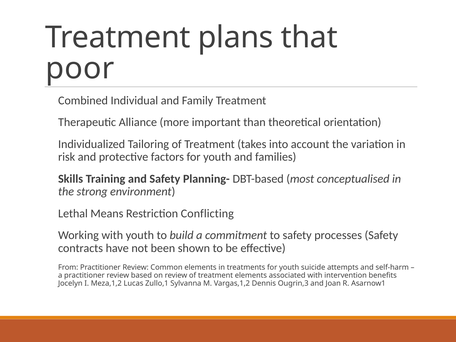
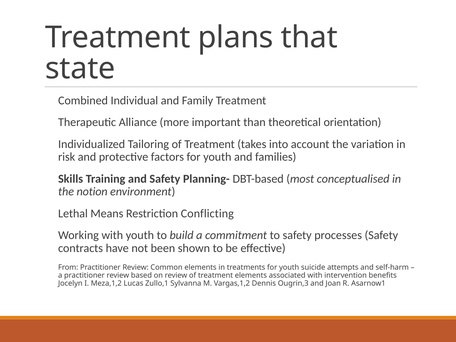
poor: poor -> state (80, 68)
strong: strong -> notion (92, 192)
